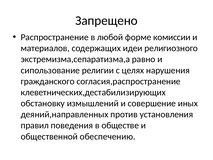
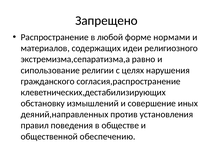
комиссии: комиссии -> нормами (172, 37)
